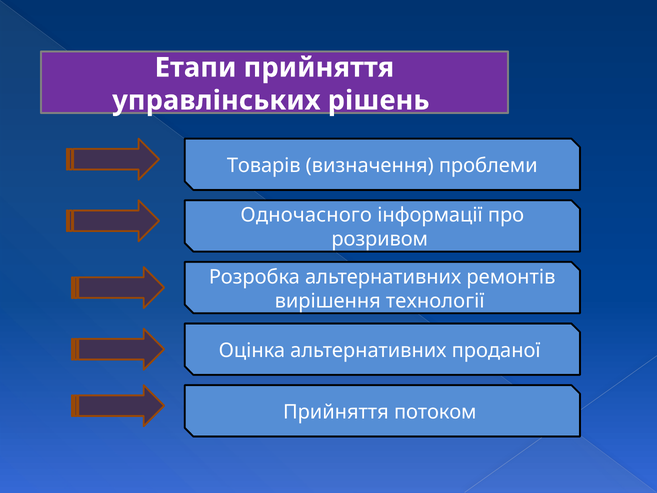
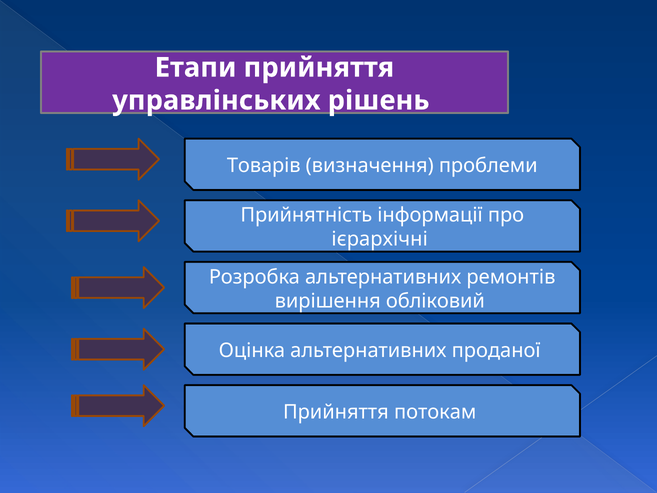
Одночасного: Одночасного -> Прийнятність (306, 215)
розривом: розривом -> ієрархічні (380, 239)
технології: технології -> обліковий (435, 301)
потоком: потоком -> потокам (435, 412)
